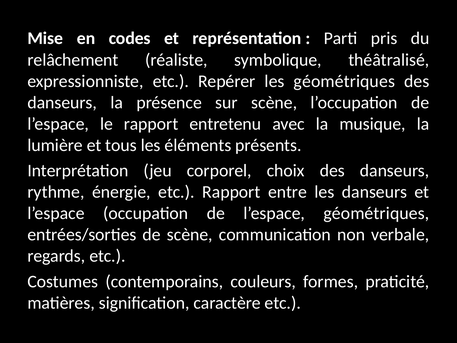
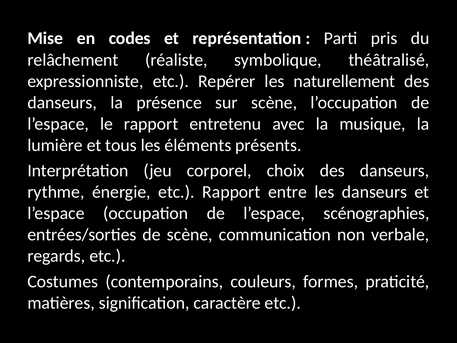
les géométriques: géométriques -> naturellement (344, 81)
l’espace géométriques: géométriques -> scénographies (377, 213)
